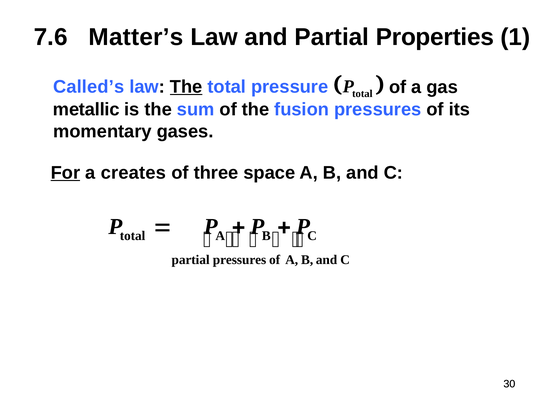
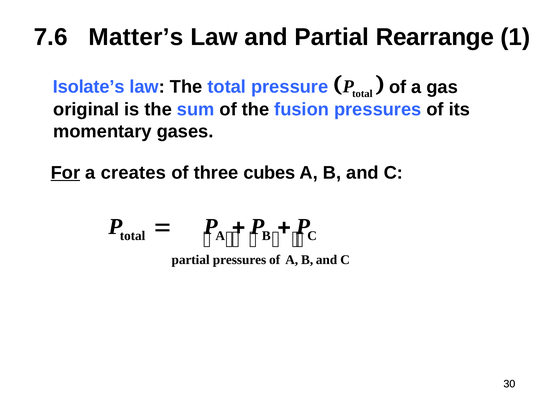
Properties: Properties -> Rearrange (435, 37)
Called’s: Called’s -> Isolate’s (89, 87)
The underline: present -> none (186, 87)
metallic: metallic -> original (86, 109)
space: space -> cubes (269, 173)
